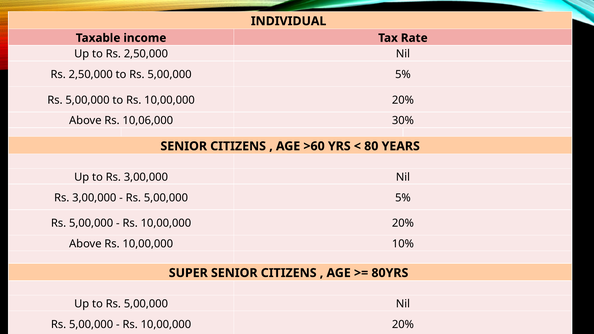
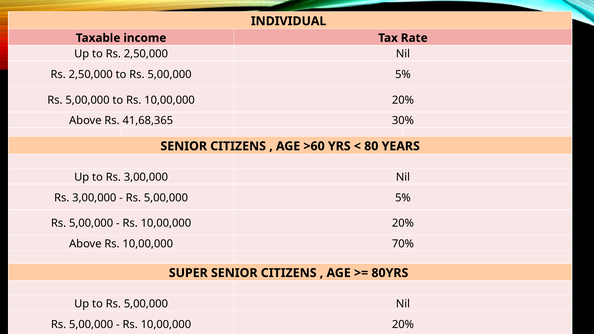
10,06,000: 10,06,000 -> 41,68,365 (148, 121)
10%: 10% -> 70% (403, 244)
